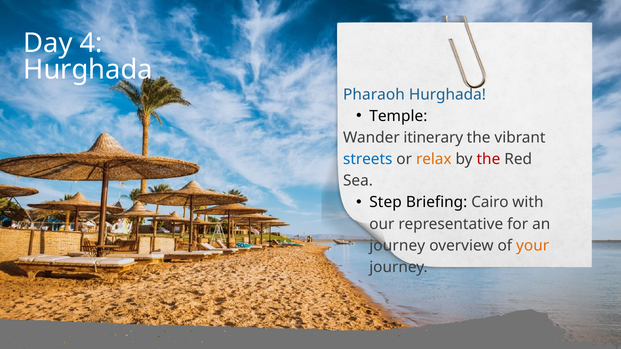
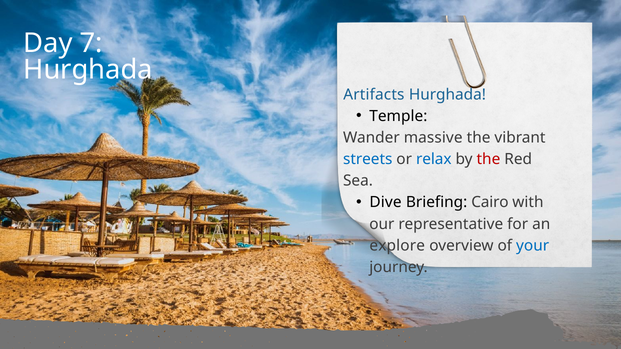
4: 4 -> 7 (91, 43)
Pharaoh: Pharaoh -> Artifacts (374, 95)
itinerary: itinerary -> massive (433, 138)
relax colour: orange -> blue (434, 159)
Step: Step -> Dive (386, 203)
journey: journey -> explore (397, 246)
your colour: orange -> blue (533, 246)
